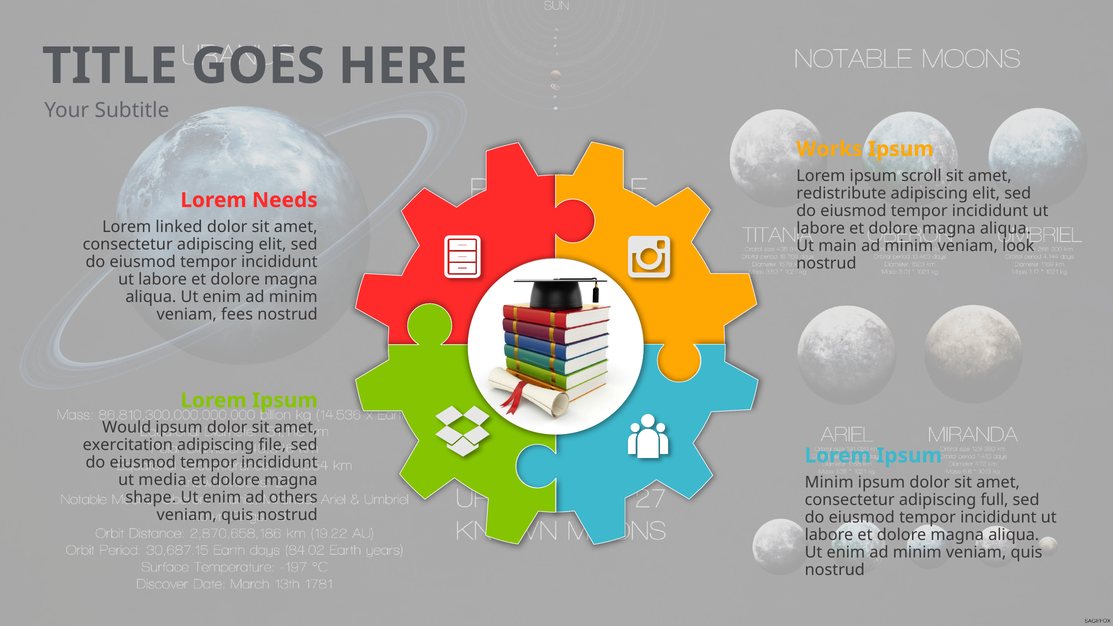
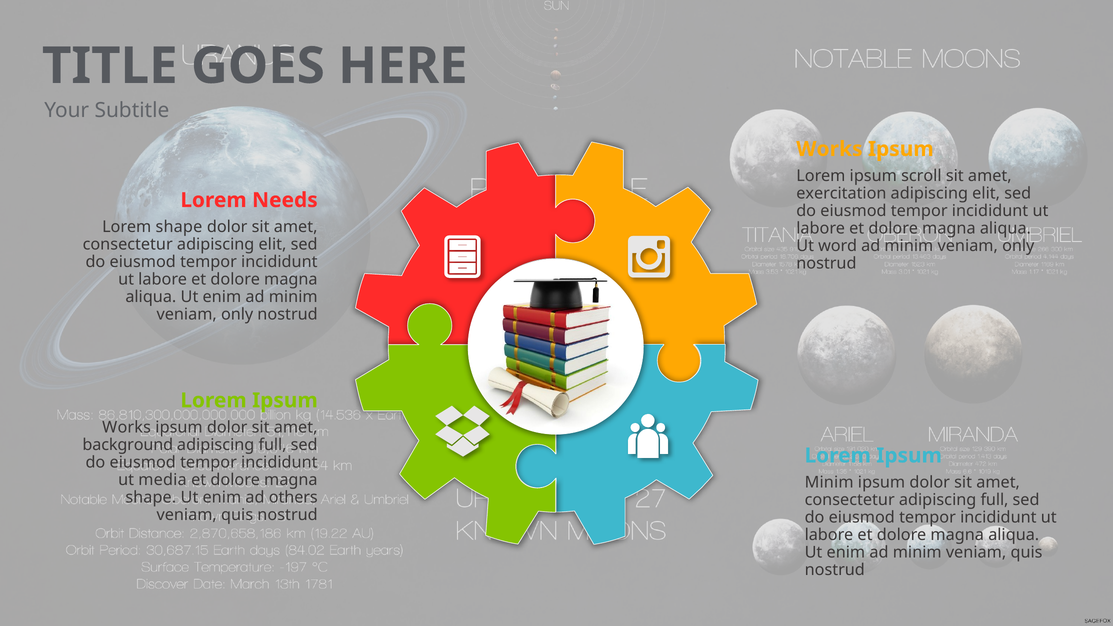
redistribute: redistribute -> exercitation (841, 193)
Lorem linked: linked -> shape (179, 227)
main: main -> word (838, 246)
look: look -> only (1018, 246)
fees: fees -> only (237, 315)
Would: Would -> Works (127, 427)
exercitation: exercitation -> background (128, 445)
file: file -> full (273, 445)
